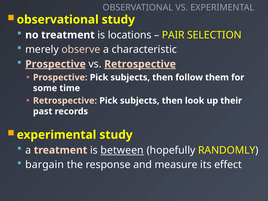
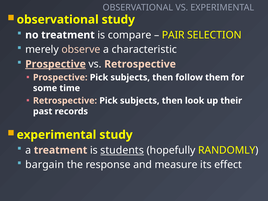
locations: locations -> compare (130, 35)
Retrospective underline: present -> none (140, 64)
between: between -> students (122, 150)
